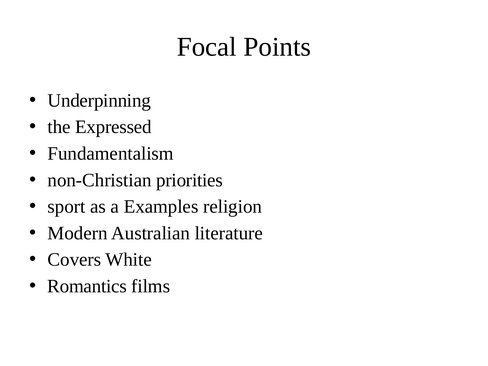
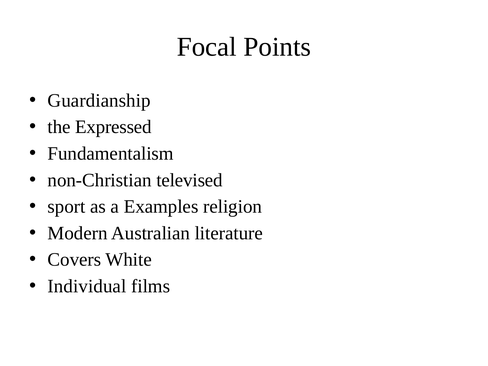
Underpinning: Underpinning -> Guardianship (99, 101)
priorities: priorities -> televised (190, 180)
Romantics: Romantics -> Individual (87, 286)
